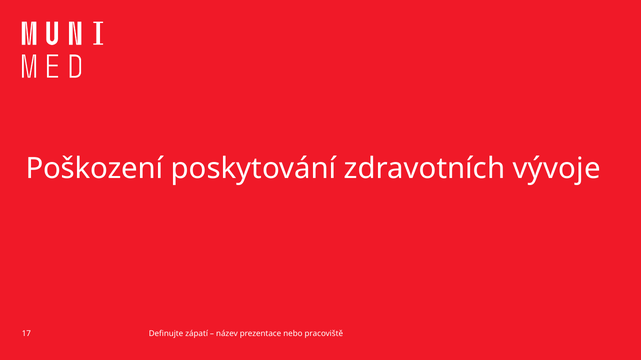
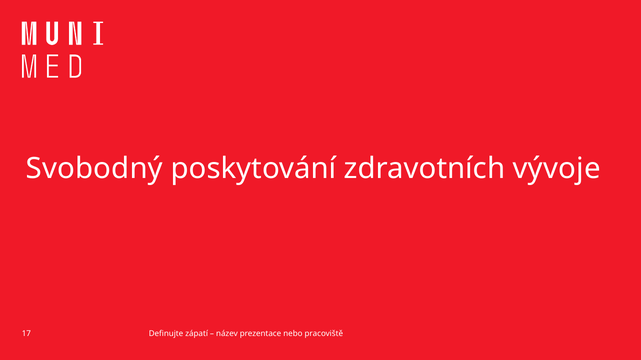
Poškození: Poškození -> Svobodný (94, 169)
